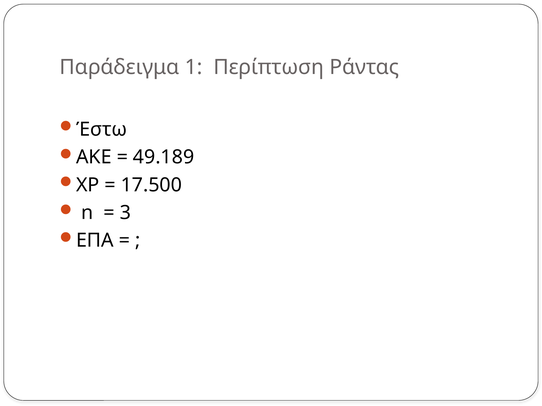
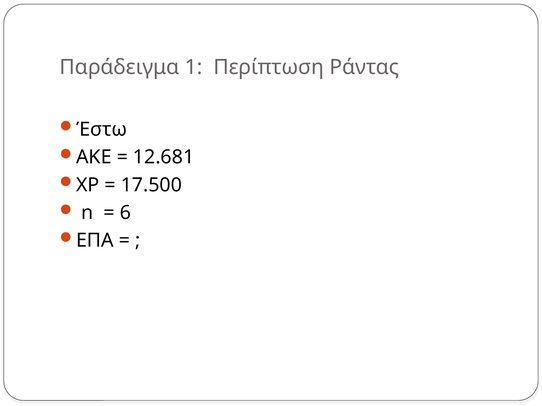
49.189: 49.189 -> 12.681 (164, 157)
3: 3 -> 6 (125, 213)
